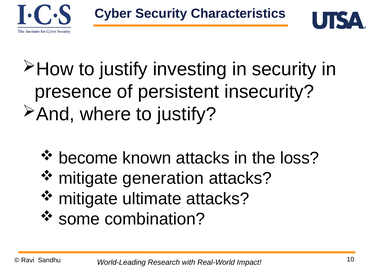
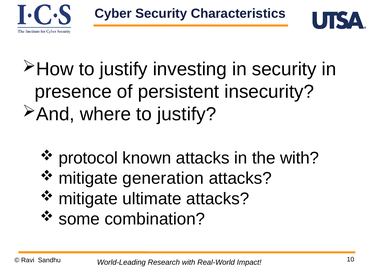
become: become -> protocol (88, 158)
the loss: loss -> with (300, 158)
